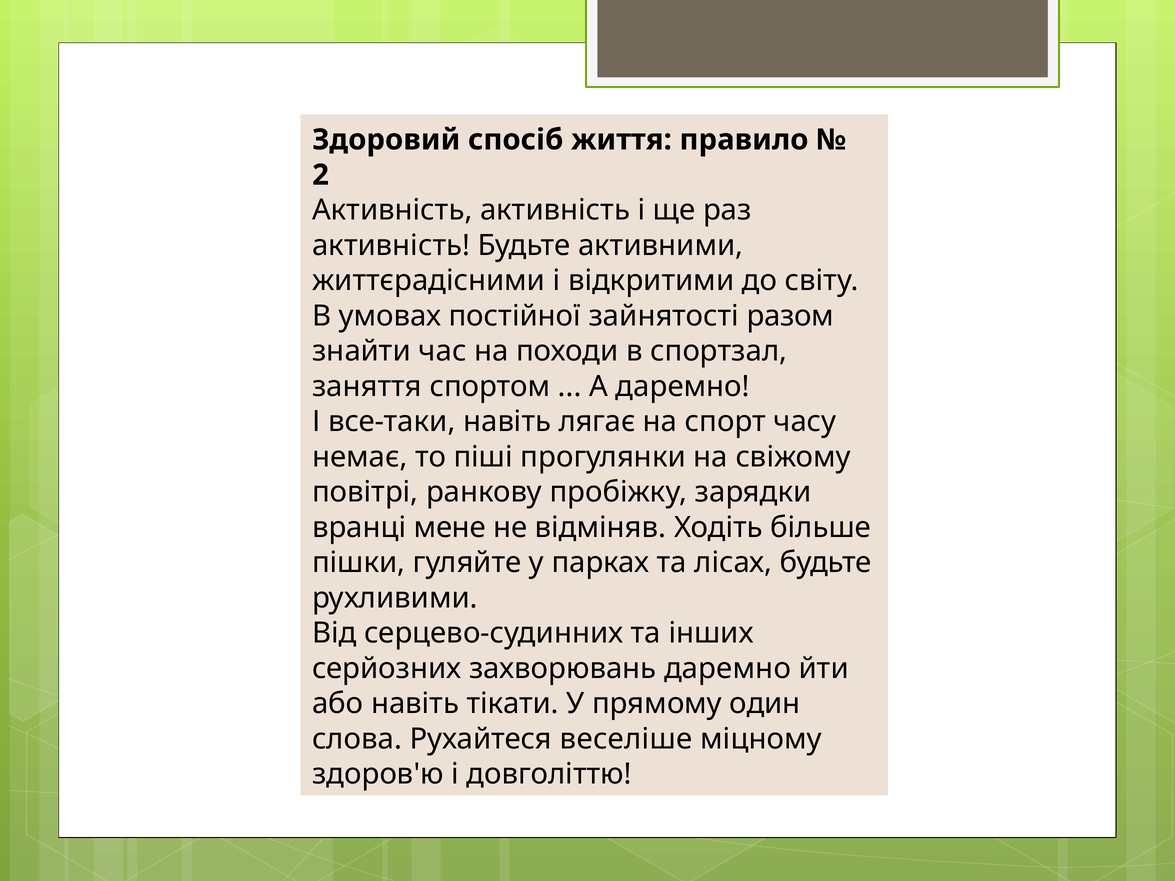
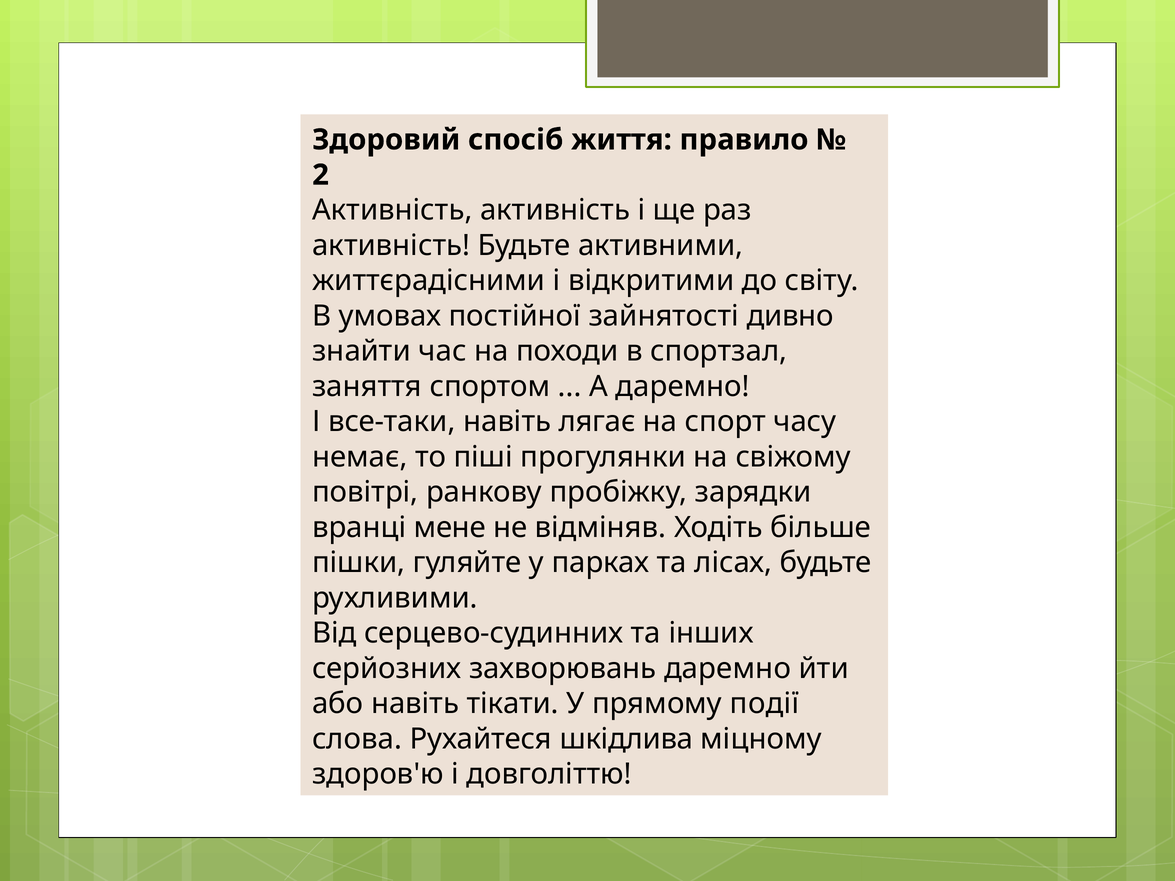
разом: разом -> дивно (790, 316)
один: один -> події (765, 704)
веселіше: веселіше -> шкідлива (626, 739)
